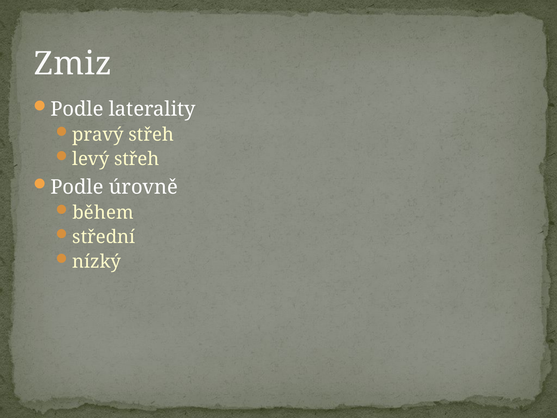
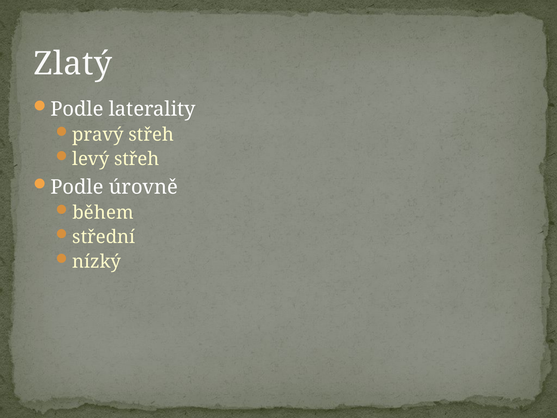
Zmiz: Zmiz -> Zlatý (73, 64)
